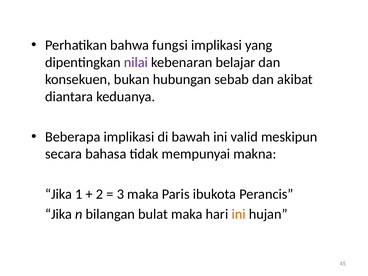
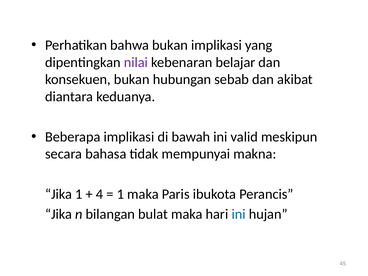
bahwa fungsi: fungsi -> bukan (170, 45)
2: 2 -> 4 (100, 194)
3: 3 -> 1 (120, 194)
ini colour: orange -> blue (239, 214)
